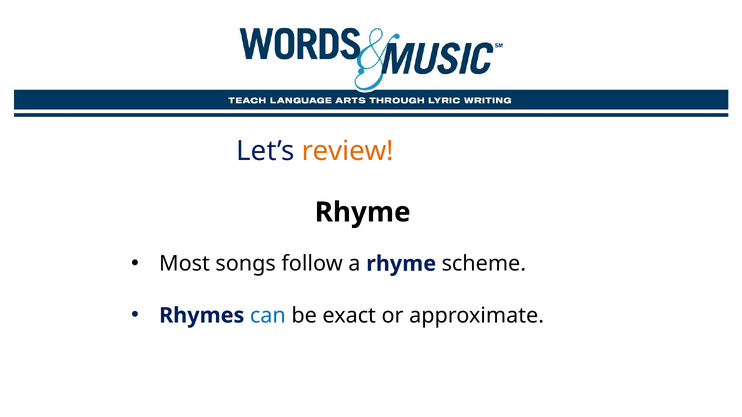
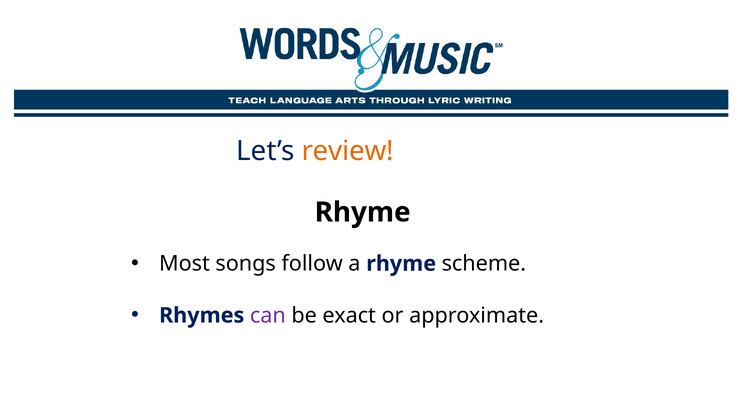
can colour: blue -> purple (268, 316)
